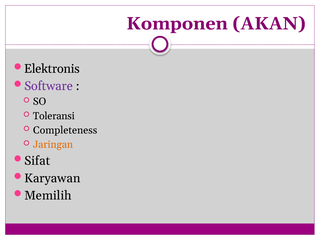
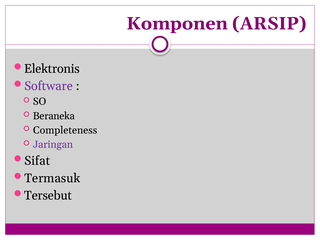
AKAN: AKAN -> ARSIP (269, 24)
Toleransi: Toleransi -> Beraneka (54, 116)
Jaringan colour: orange -> purple (53, 145)
Karyawan: Karyawan -> Termasuk (52, 178)
Memilih: Memilih -> Tersebut (48, 196)
